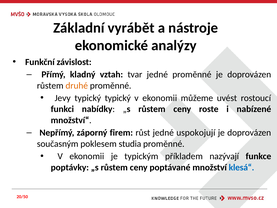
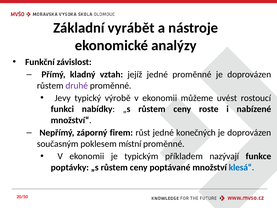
tvar: tvar -> jejíž (135, 74)
druhé colour: orange -> purple (77, 85)
typický typický: typický -> výrobě (118, 98)
uspokojují: uspokojují -> konečných (196, 133)
studia: studia -> místní (130, 144)
